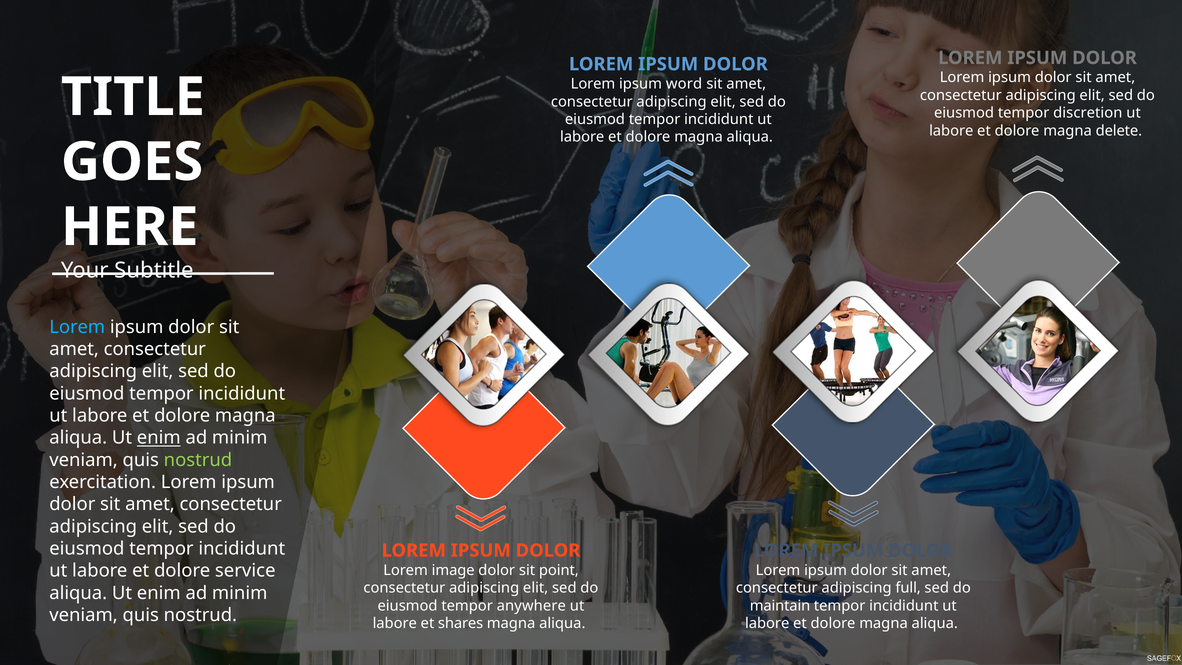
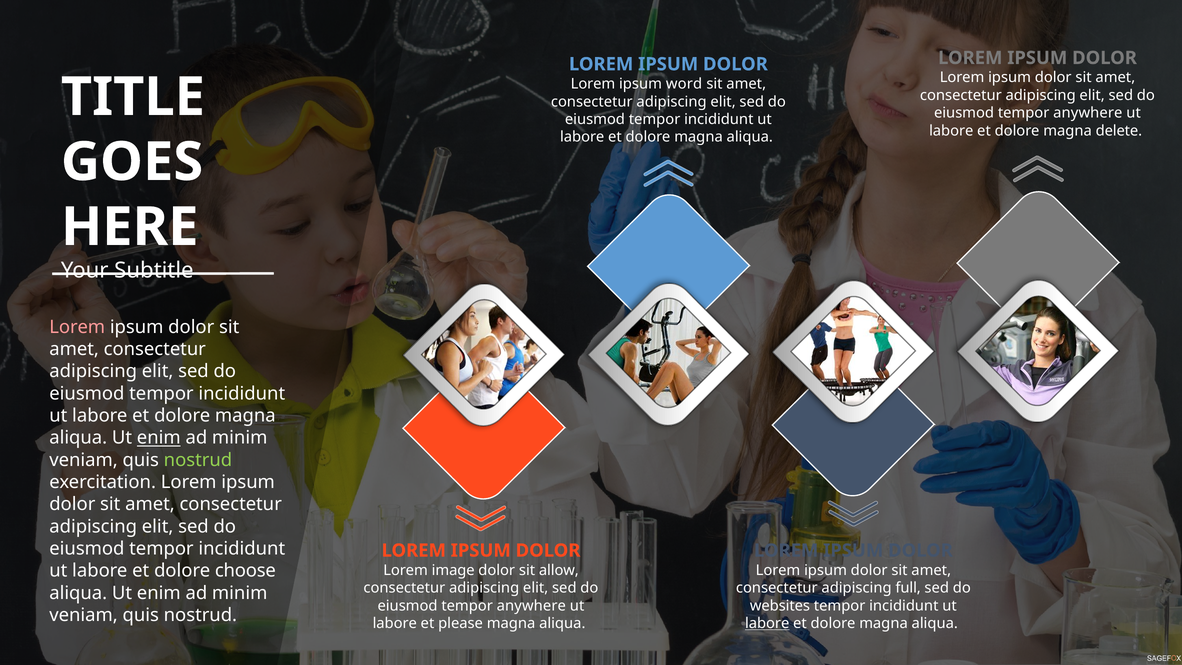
discretion: discretion -> anywhere (1088, 113)
Lorem colour: light blue -> pink (77, 327)
service: service -> choose (245, 571)
point: point -> allow (559, 570)
maintain: maintain -> websites (780, 606)
shares: shares -> please (461, 623)
labore underline: none -> present (767, 623)
